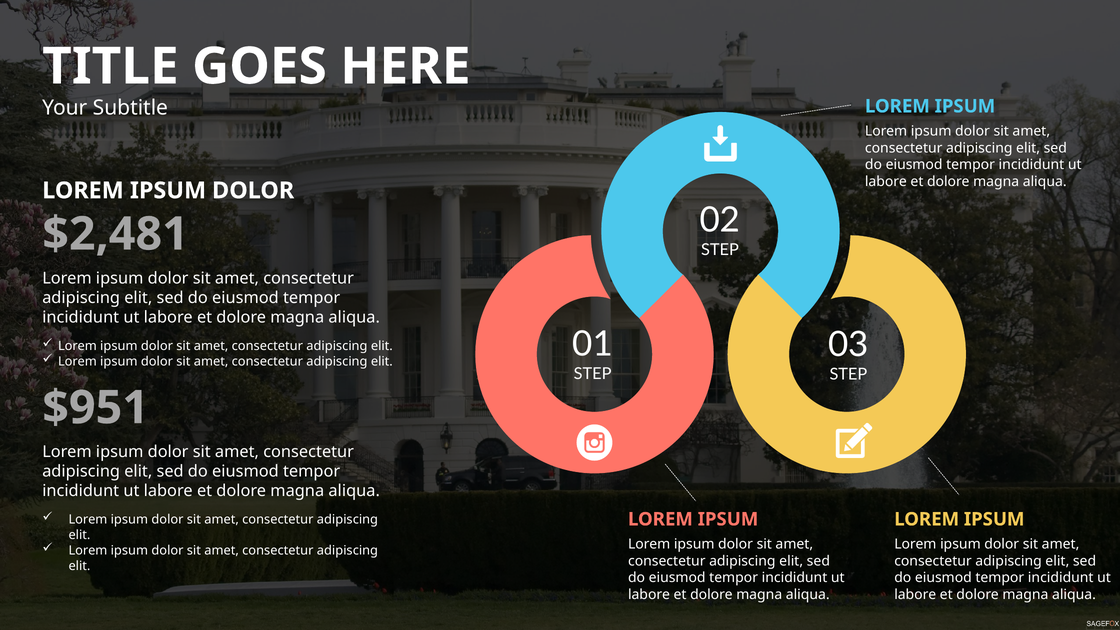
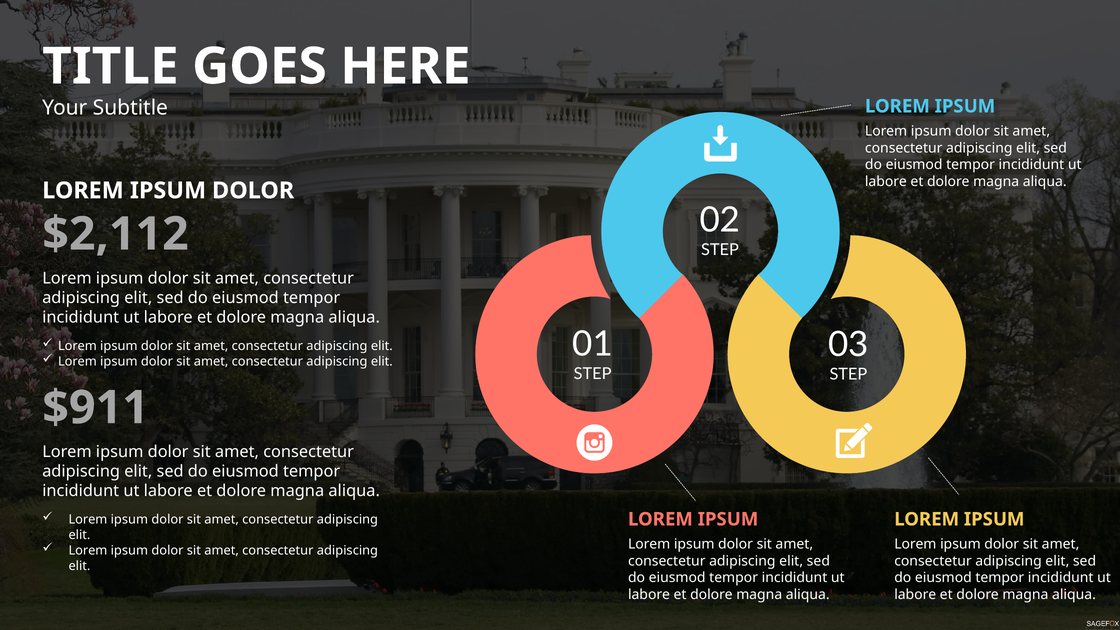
$2,481: $2,481 -> $2,112 (116, 234)
$951: $951 -> $911 (96, 408)
